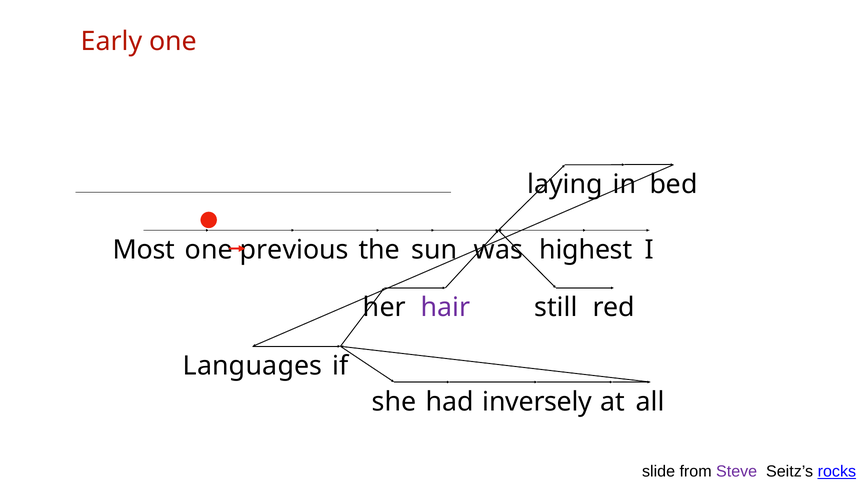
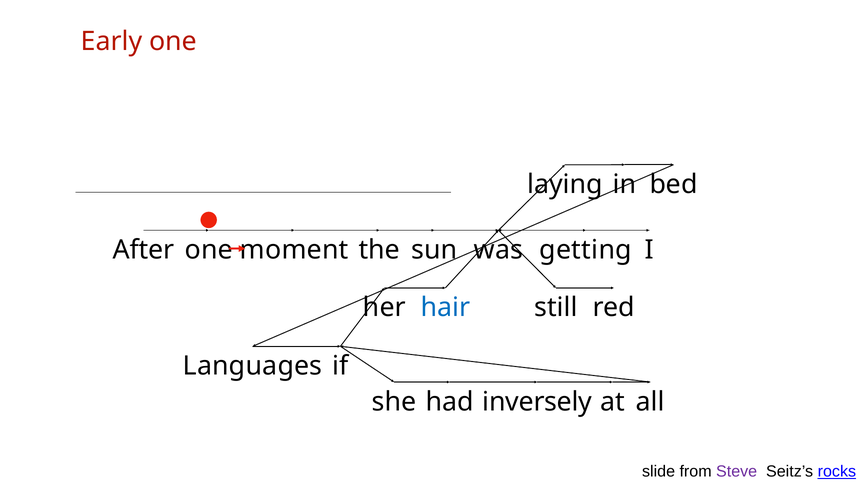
Most: Most -> After (144, 250)
previous: previous -> moment (294, 250)
highest: highest -> getting (586, 250)
hair colour: purple -> blue (445, 308)
